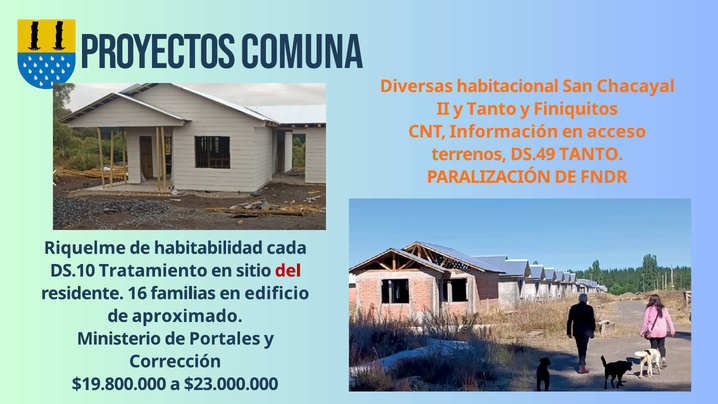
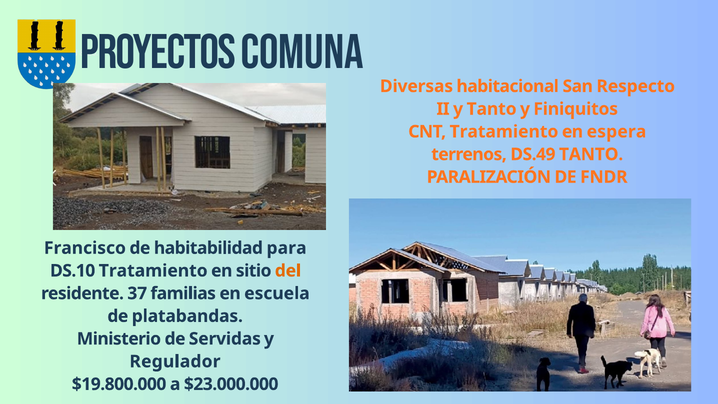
Chacayal: Chacayal -> Respecto (636, 86)
CNT Información: Información -> Tratamiento (504, 132)
acceso: acceso -> espera (616, 132)
Riquelme: Riquelme -> Francisco (85, 248)
cada: cada -> para (287, 248)
del colour: red -> orange (288, 271)
16: 16 -> 37 (137, 293)
edificio: edificio -> escuela (277, 293)
aproximado: aproximado -> platabandas (187, 316)
Portales: Portales -> Servidas (225, 339)
Corrección: Corrección -> Regulador (175, 361)
